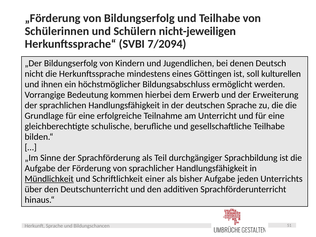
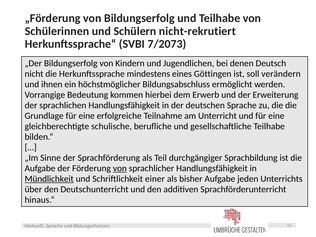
nicht-jeweiligen: nicht-jeweiligen -> nicht-rekrutiert (197, 31)
7/2094: 7/2094 -> 7/2073 (167, 44)
kulturellen: kulturellen -> verändern (281, 74)
von underline: none -> present (120, 168)
